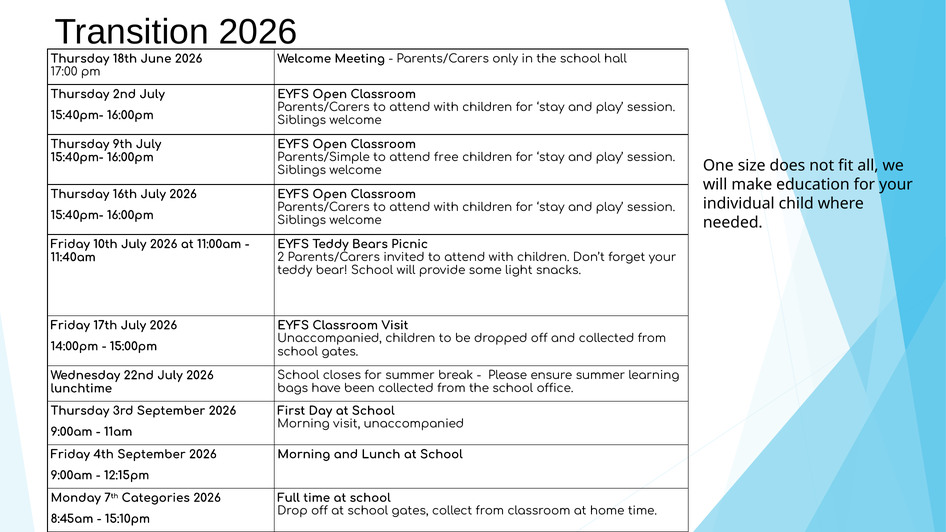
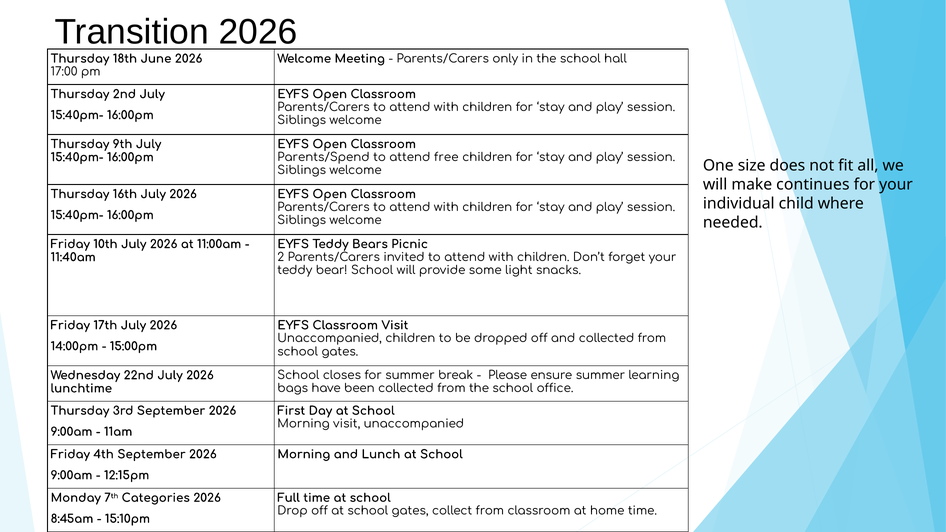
Parents/Simple: Parents/Simple -> Parents/Spend (324, 157)
education: education -> continues (813, 185)
